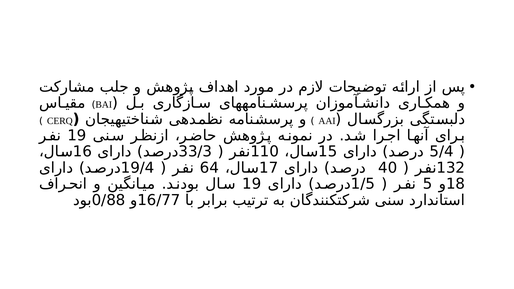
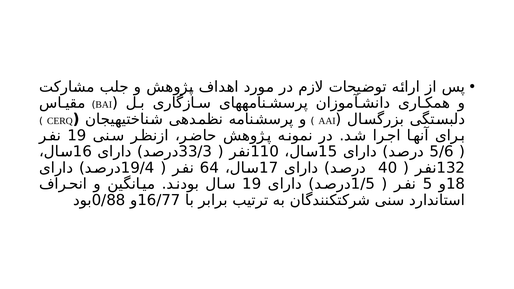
5/4: 5/4 -> 5/6 (442, 152)
